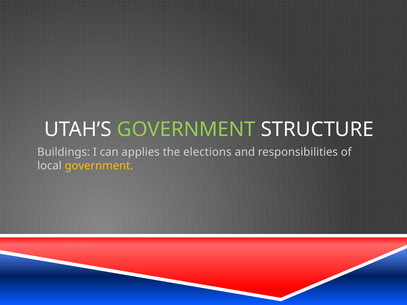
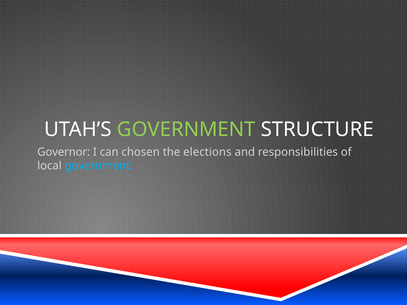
Buildings: Buildings -> Governor (64, 152)
applies: applies -> chosen (141, 152)
government colour: yellow -> light blue (99, 166)
